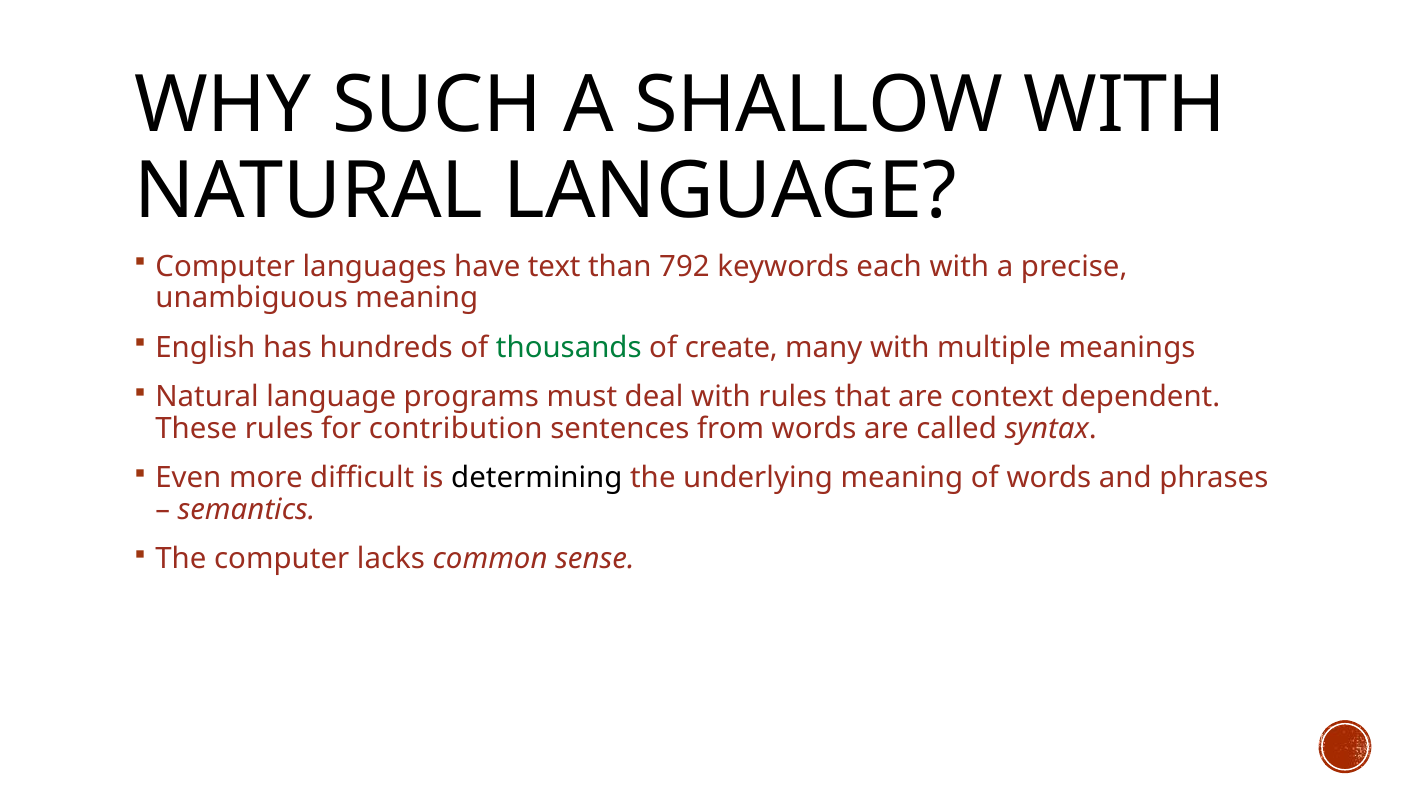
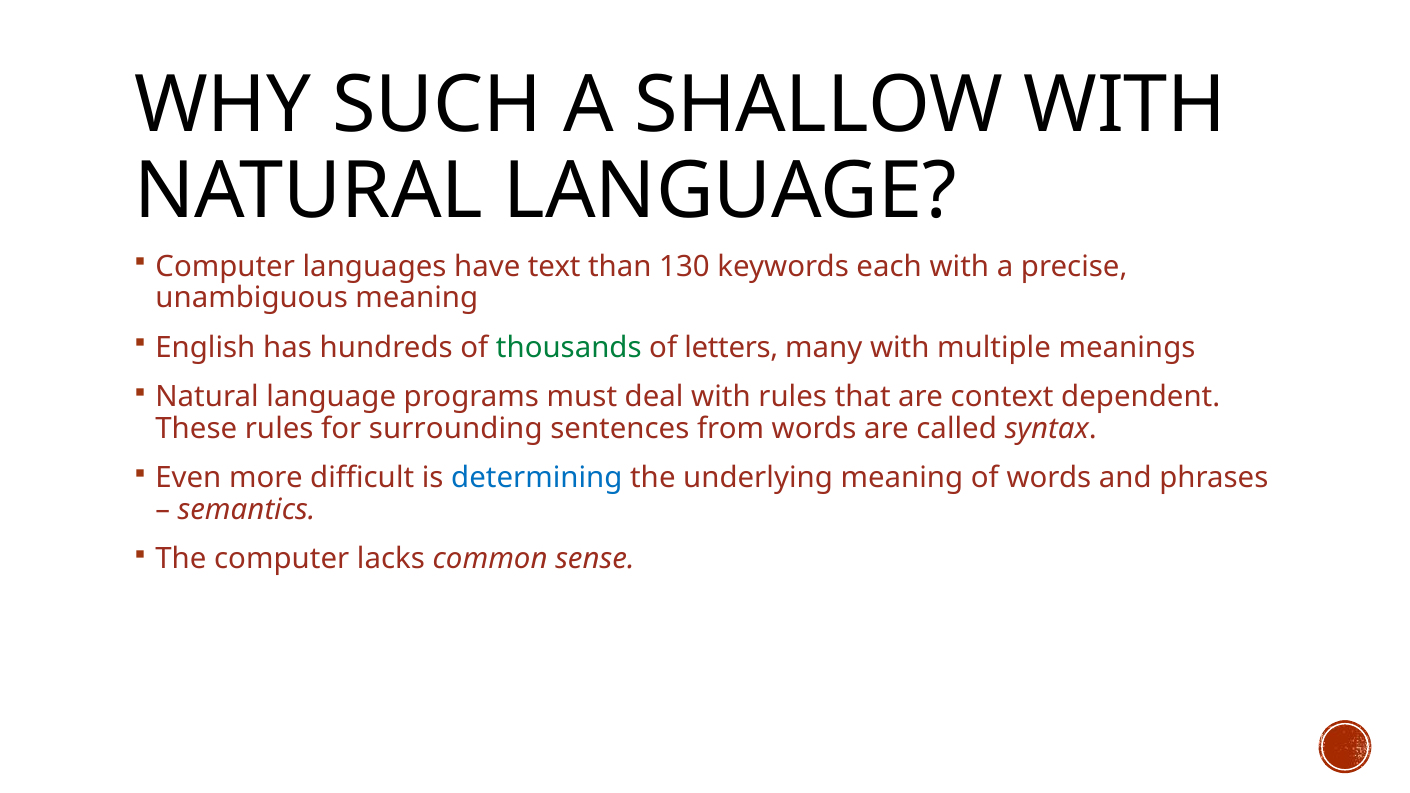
792: 792 -> 130 (684, 266)
create: create -> letters (731, 348)
contribution: contribution -> surrounding (456, 429)
determining colour: black -> blue (537, 478)
